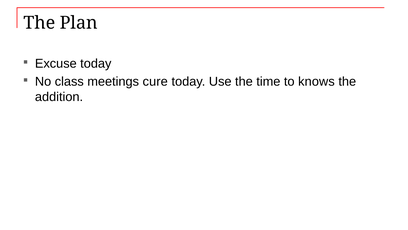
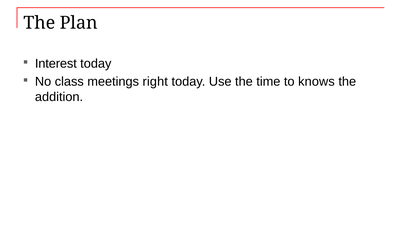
Excuse: Excuse -> Interest (56, 64)
cure: cure -> right (155, 81)
